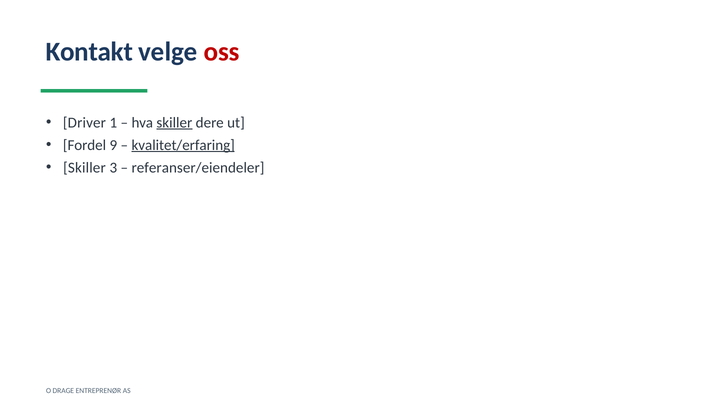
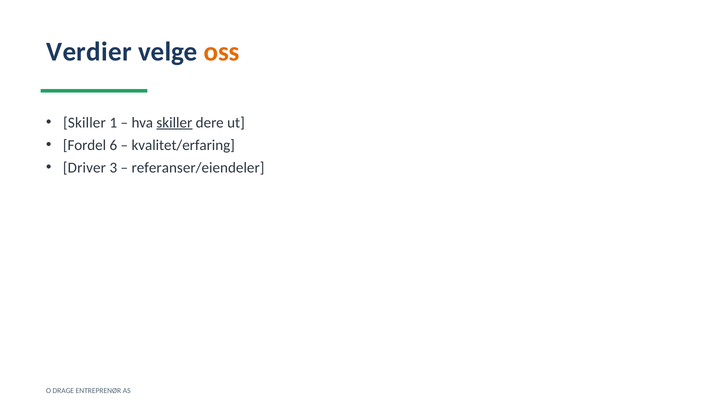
Kontakt: Kontakt -> Verdier (89, 52)
oss colour: red -> orange (222, 52)
Driver: Driver -> Skiller (84, 122)
9: 9 -> 6 (113, 145)
kvalitet/erfaring underline: present -> none (183, 145)
Skiller: Skiller -> Driver (84, 168)
